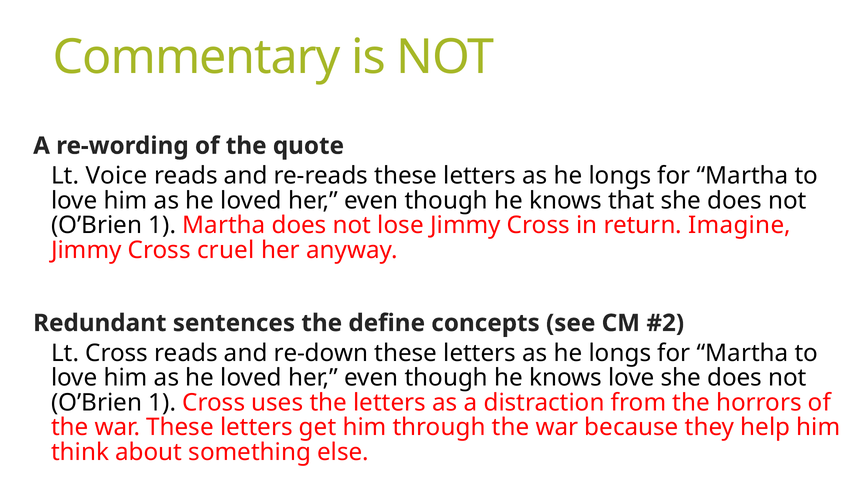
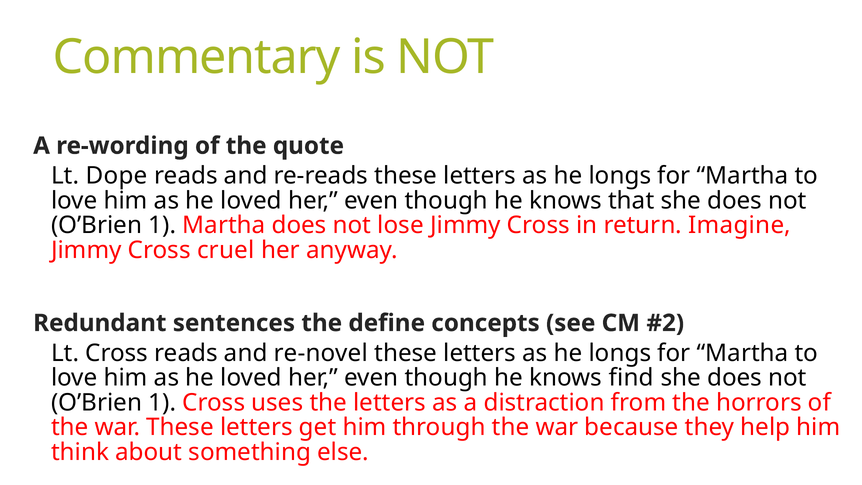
Voice: Voice -> Dope (117, 176)
re-down: re-down -> re-novel (321, 353)
knows love: love -> find (631, 378)
